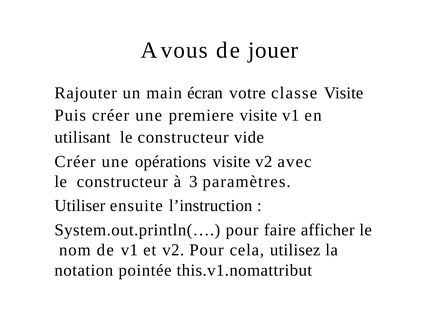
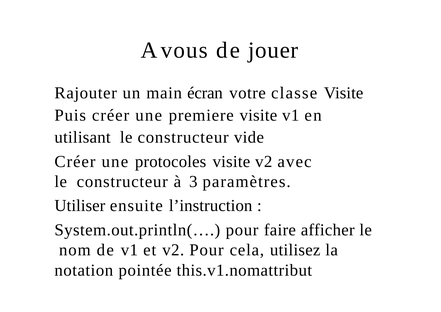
opérations: opérations -> protocoles (171, 161)
